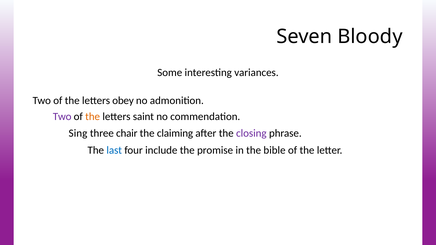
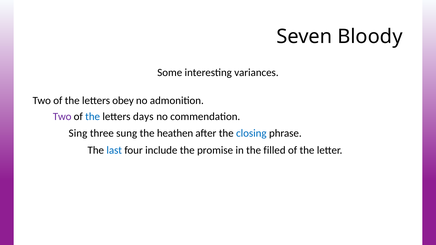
the colour: orange -> blue (93, 117)
saint: saint -> days (143, 117)
chair: chair -> sung (127, 133)
claiming: claiming -> heathen (175, 133)
closing colour: purple -> blue (251, 133)
bible: bible -> filled (275, 150)
